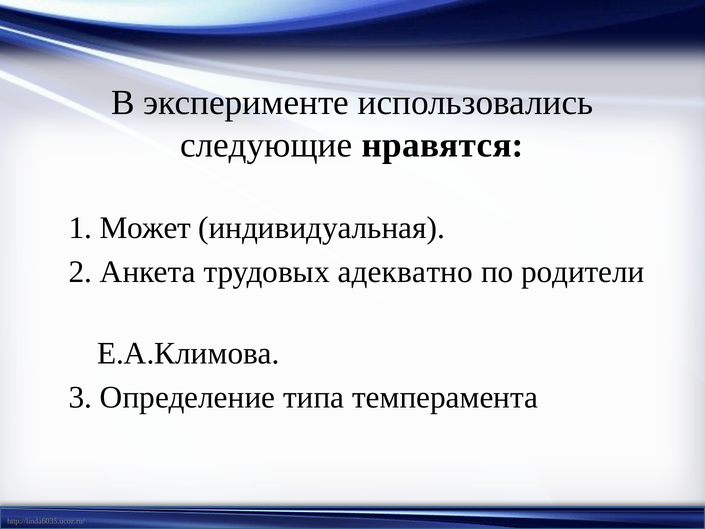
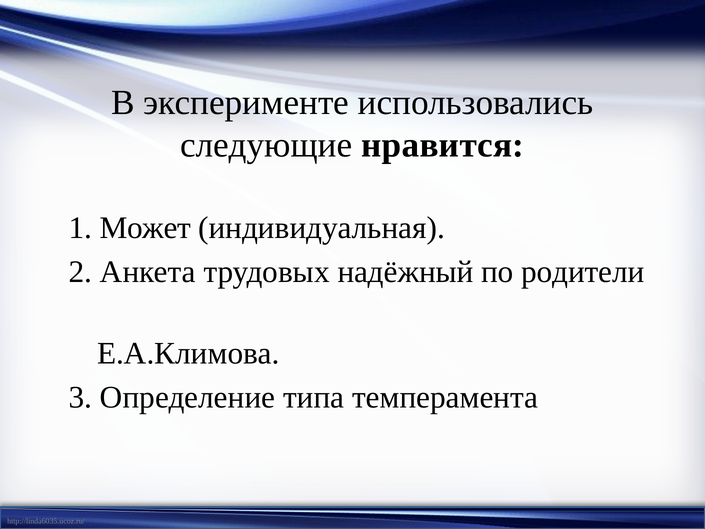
нравятся: нравятся -> нравится (443, 145)
адекватно: адекватно -> надёжный (405, 272)
